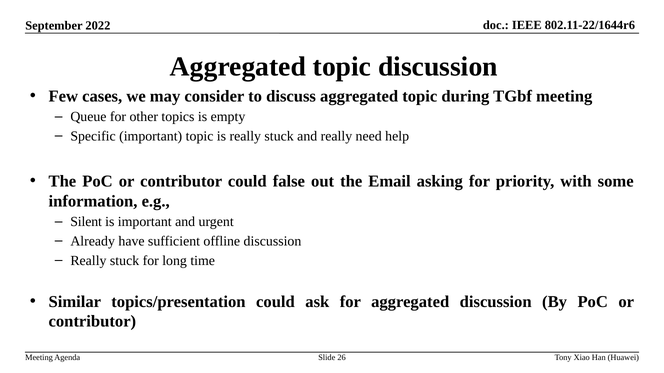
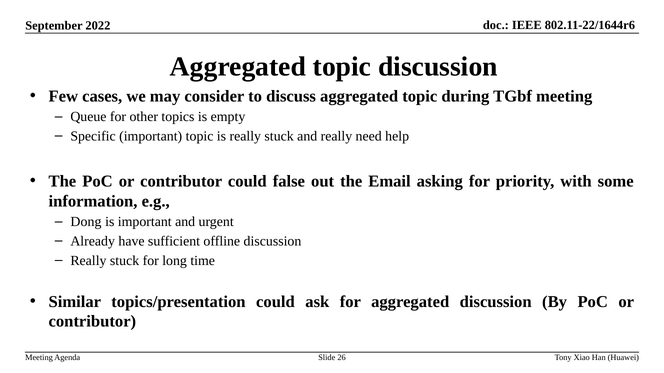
Silent: Silent -> Dong (86, 222)
